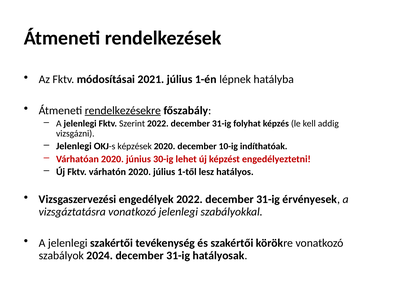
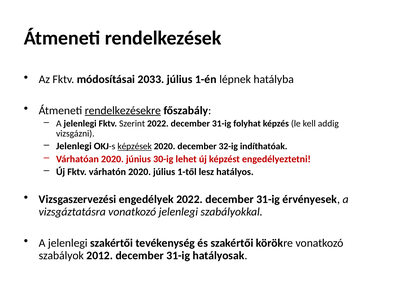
2021: 2021 -> 2033 (151, 79)
képzések underline: none -> present (135, 146)
10-ig: 10-ig -> 32-ig (228, 146)
2024: 2024 -> 2012 (100, 255)
